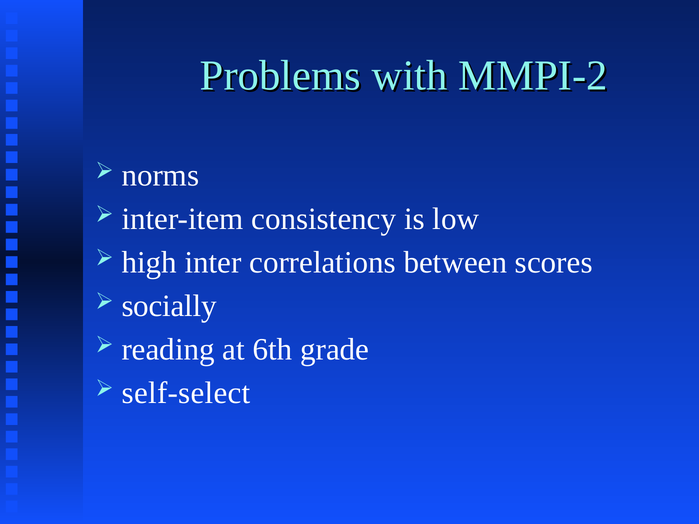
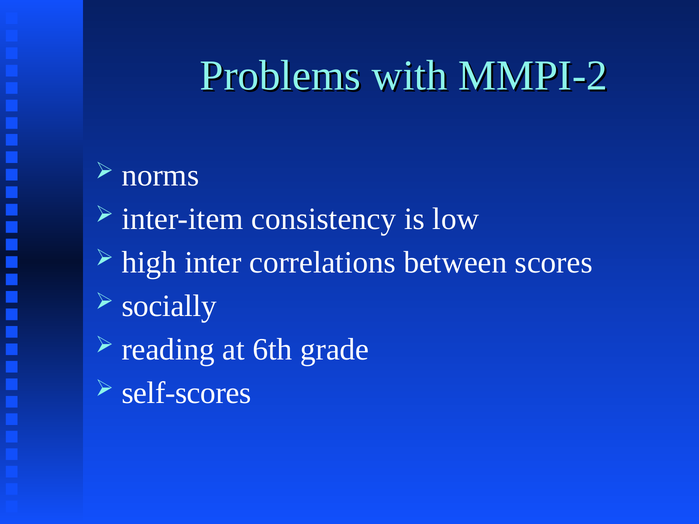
self-select: self-select -> self-scores (186, 393)
